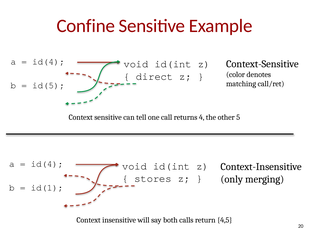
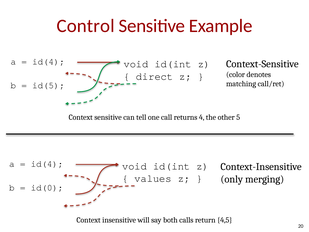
Confine: Confine -> Control (86, 26)
stores: stores -> values (153, 178)
id(1: id(1 -> id(0 (47, 187)
